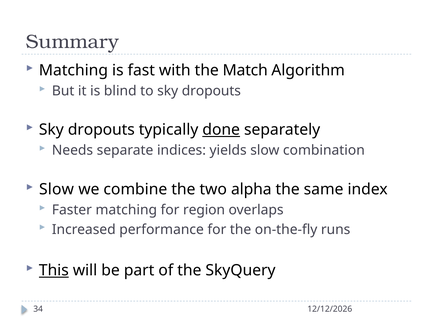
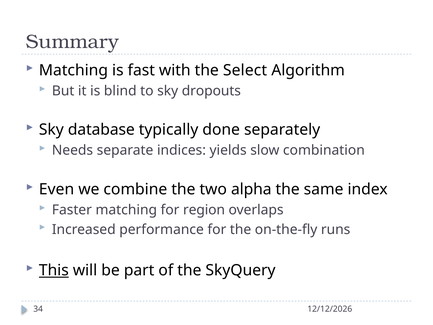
Match: Match -> Select (245, 70)
dropouts: dropouts -> database (101, 130)
done underline: present -> none (221, 130)
Slow: Slow -> Even (57, 189)
